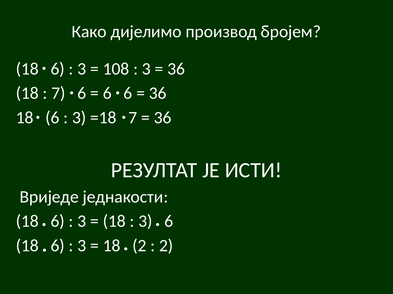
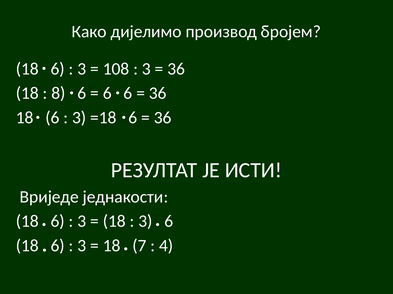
7: 7 -> 8 (58, 93)
=18 7: 7 -> 6 (133, 118)
18 2: 2 -> 7 (139, 246)
2: 2 -> 4 (166, 246)
